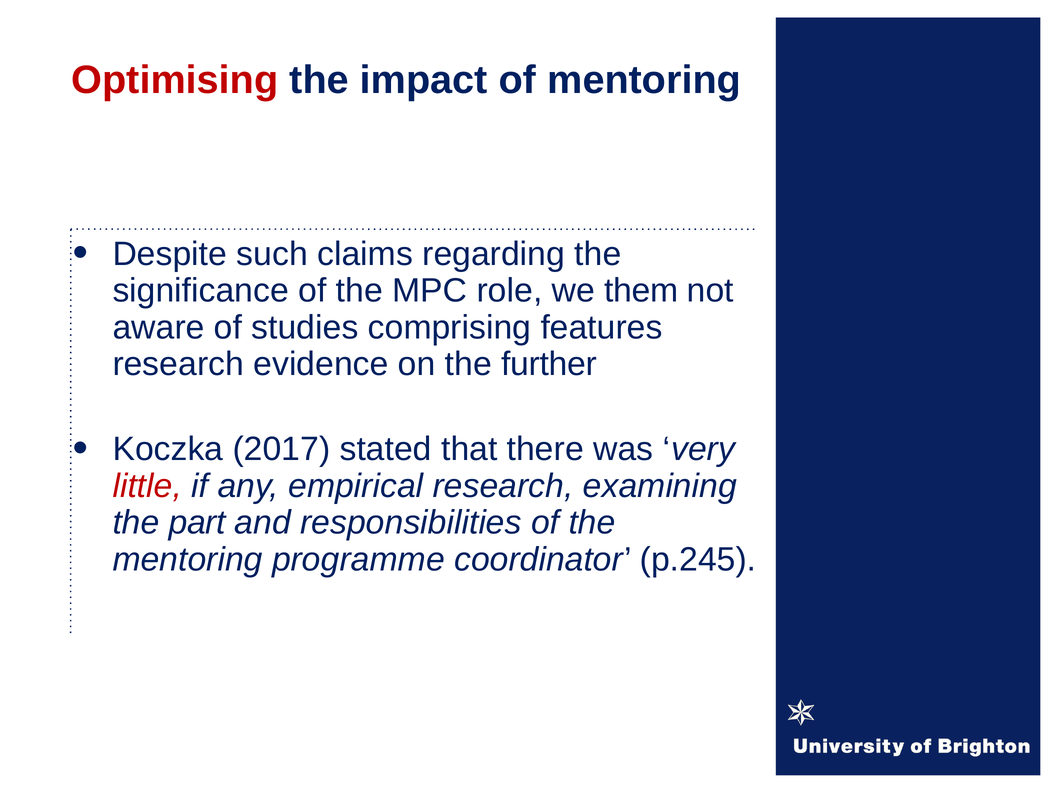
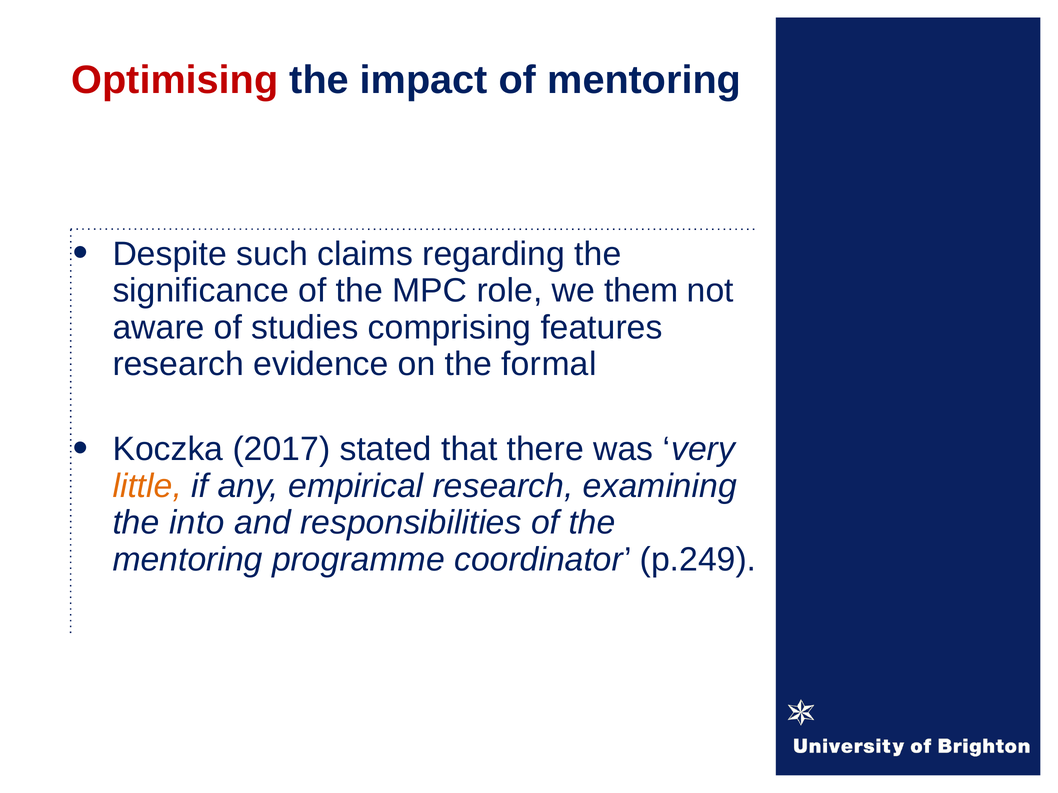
further: further -> formal (549, 364)
little colour: red -> orange (147, 486)
part: part -> into (197, 523)
p.245: p.245 -> p.249 (698, 560)
